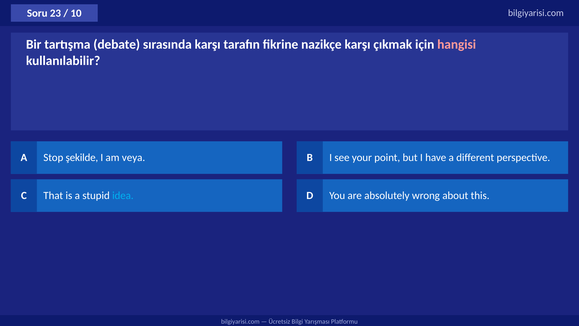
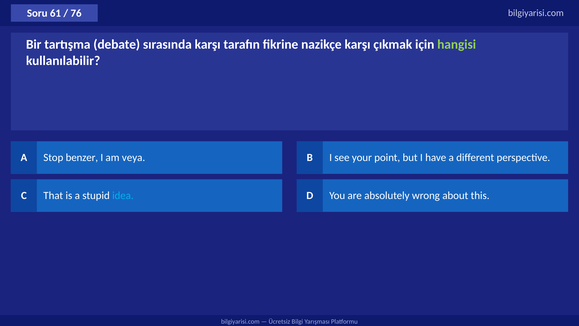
23: 23 -> 61 (55, 13)
10: 10 -> 76 (76, 13)
hangisi colour: pink -> light green (457, 45)
şekilde: şekilde -> benzer (82, 158)
